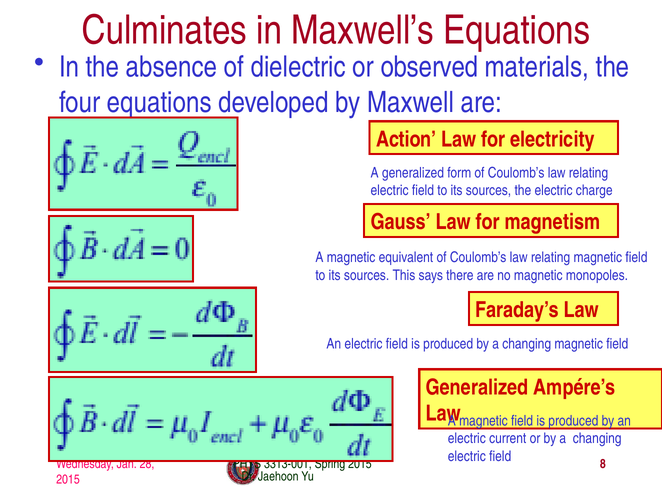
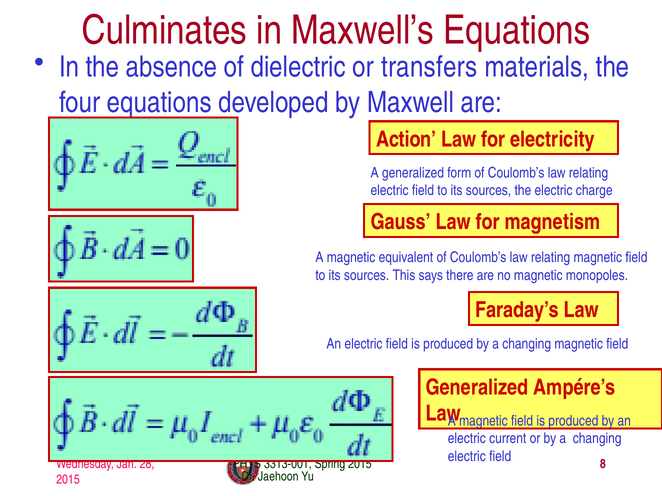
observed: observed -> transfers (429, 67)
